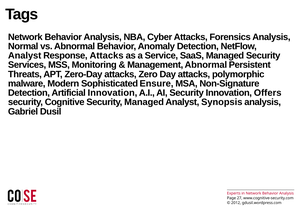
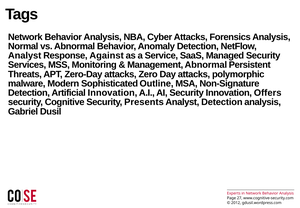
Response Attacks: Attacks -> Against (107, 56)
Ensure: Ensure -> Outline (157, 83)
Security Managed: Managed -> Presents (144, 102)
Analyst Synopsis: Synopsis -> Detection (222, 102)
